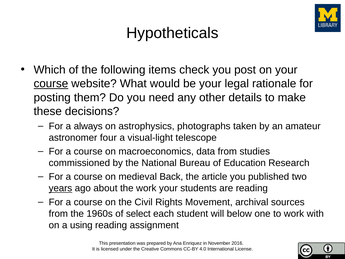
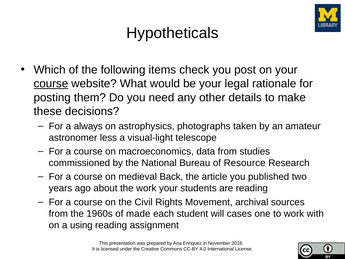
four: four -> less (108, 138)
Education: Education -> Resource (245, 163)
years underline: present -> none (60, 188)
select: select -> made (138, 213)
below: below -> cases (239, 213)
